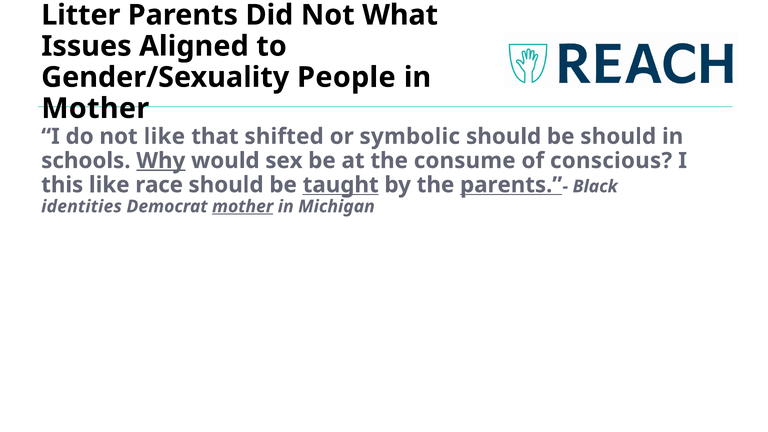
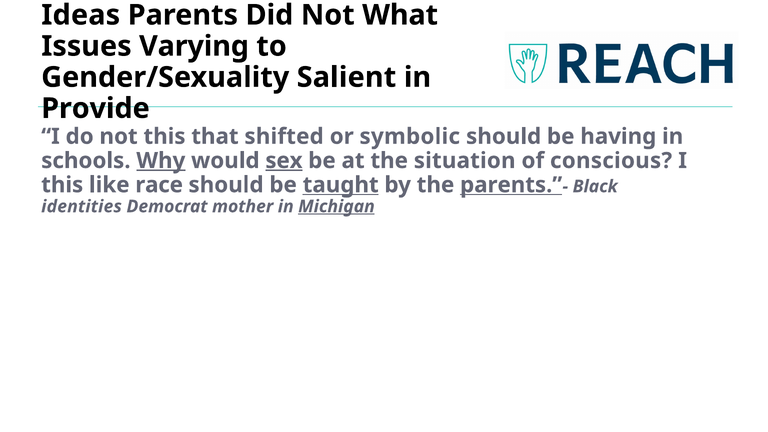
Litter: Litter -> Ideas (81, 15)
Aligned: Aligned -> Varying (194, 46)
People: People -> Salient (346, 77)
Mother: Mother -> Provide (95, 108)
not like: like -> this (165, 136)
be should: should -> having (618, 136)
sex underline: none -> present (284, 161)
consume: consume -> situation (465, 161)
mother underline: present -> none (243, 206)
Michigan underline: none -> present (336, 206)
